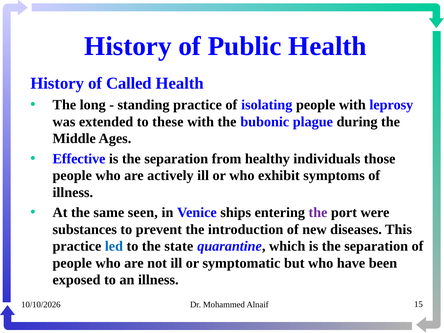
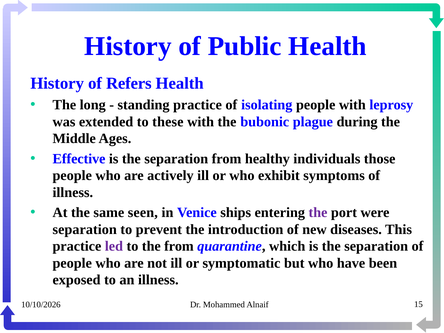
Called: Called -> Refers (129, 83)
substances: substances -> separation (85, 229)
led colour: blue -> purple (114, 246)
the state: state -> from (179, 246)
